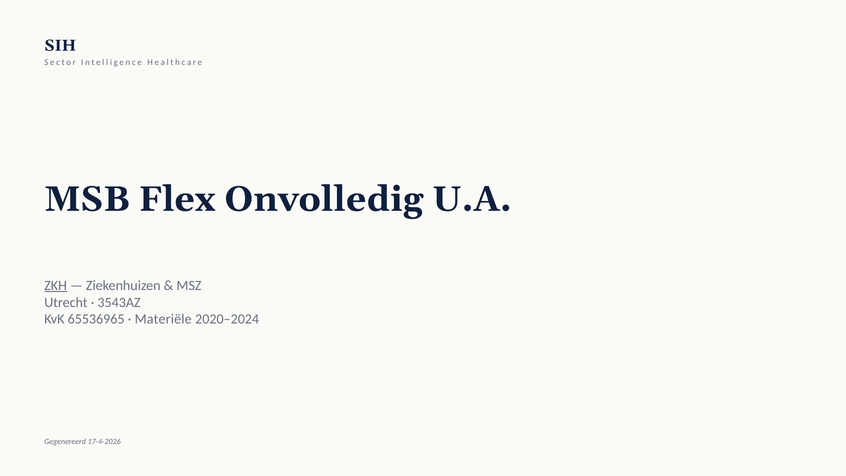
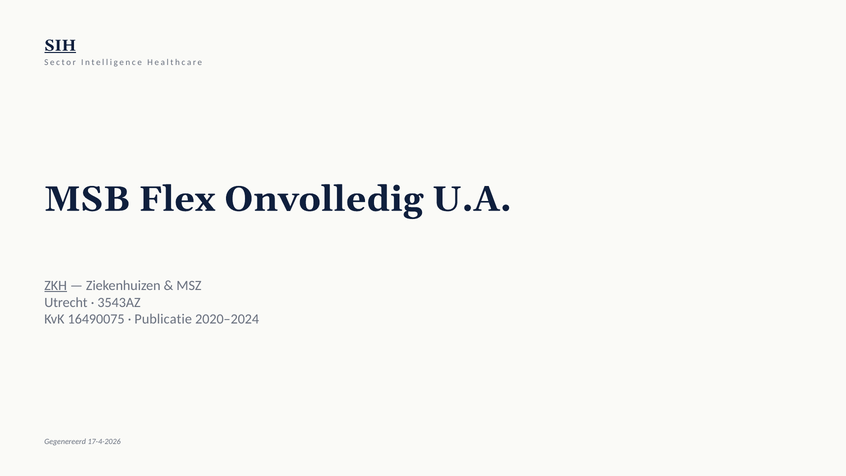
SIH underline: none -> present (60, 46)
65536965: 65536965 -> 16490075 (96, 319)
Materiële: Materiële -> Publicatie (163, 319)
